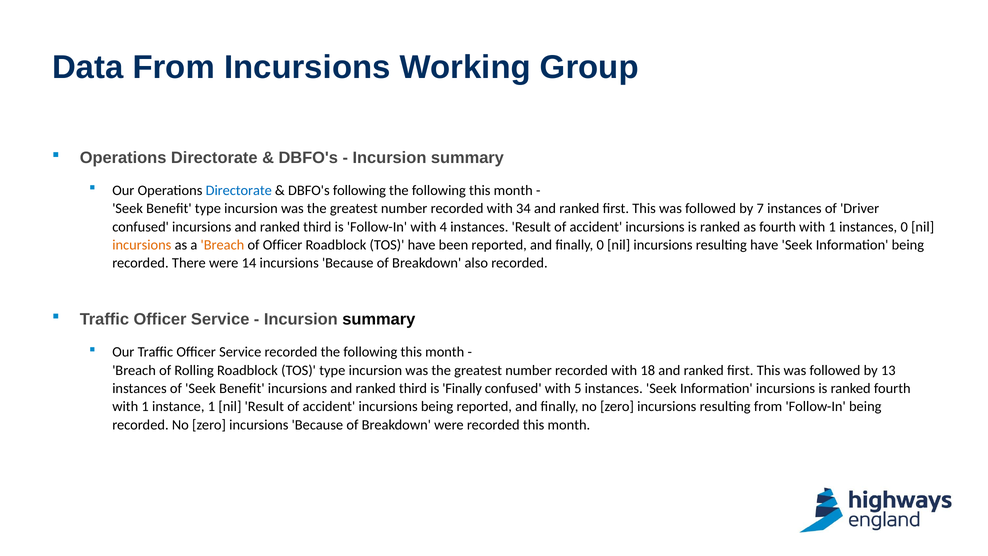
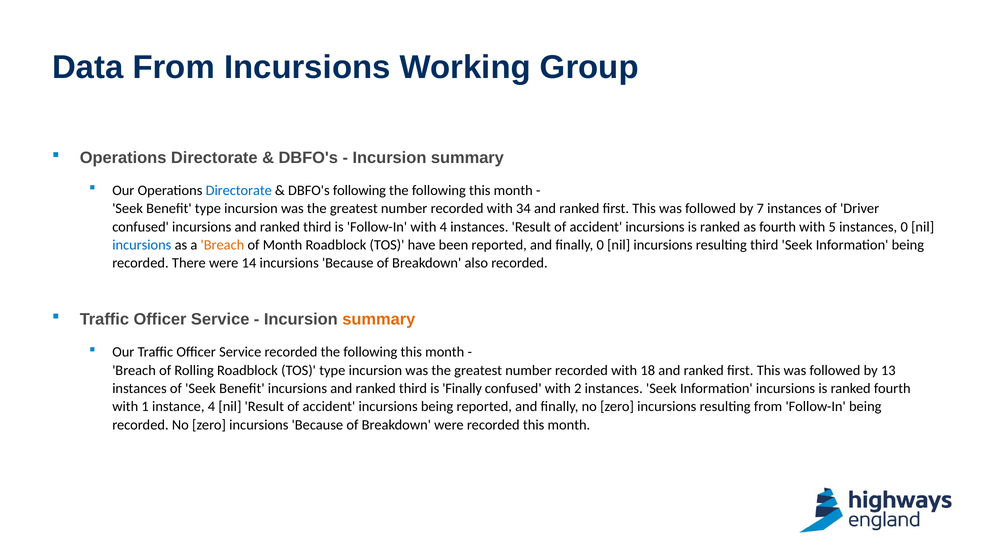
as fourth with 1: 1 -> 5 (832, 227)
incursions colour: orange -> blue (142, 245)
of Officer: Officer -> Month (283, 245)
resulting have: have -> third (764, 245)
summary colour: black -> orange (379, 319)
5: 5 -> 2 (578, 388)
instance 1: 1 -> 4 (211, 406)
